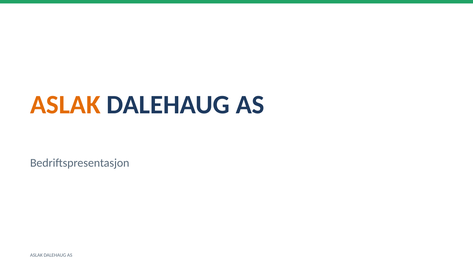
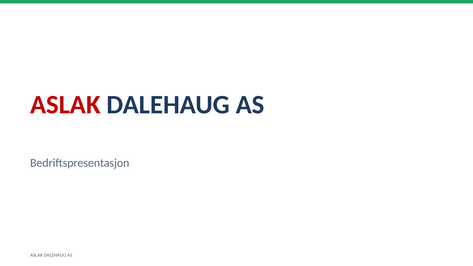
ASLAK colour: orange -> red (65, 105)
